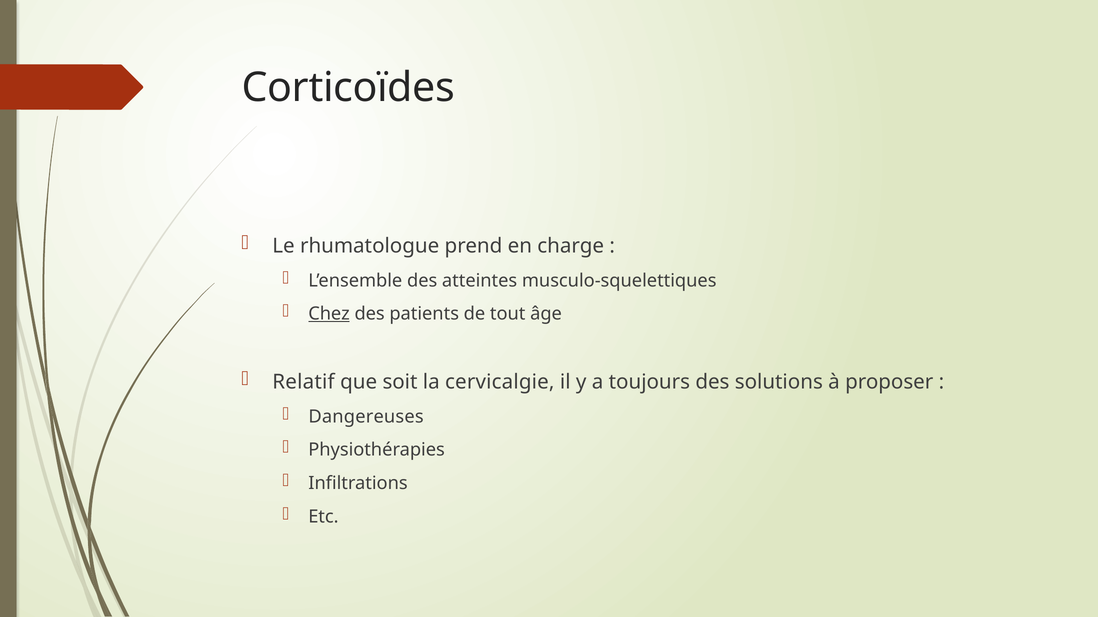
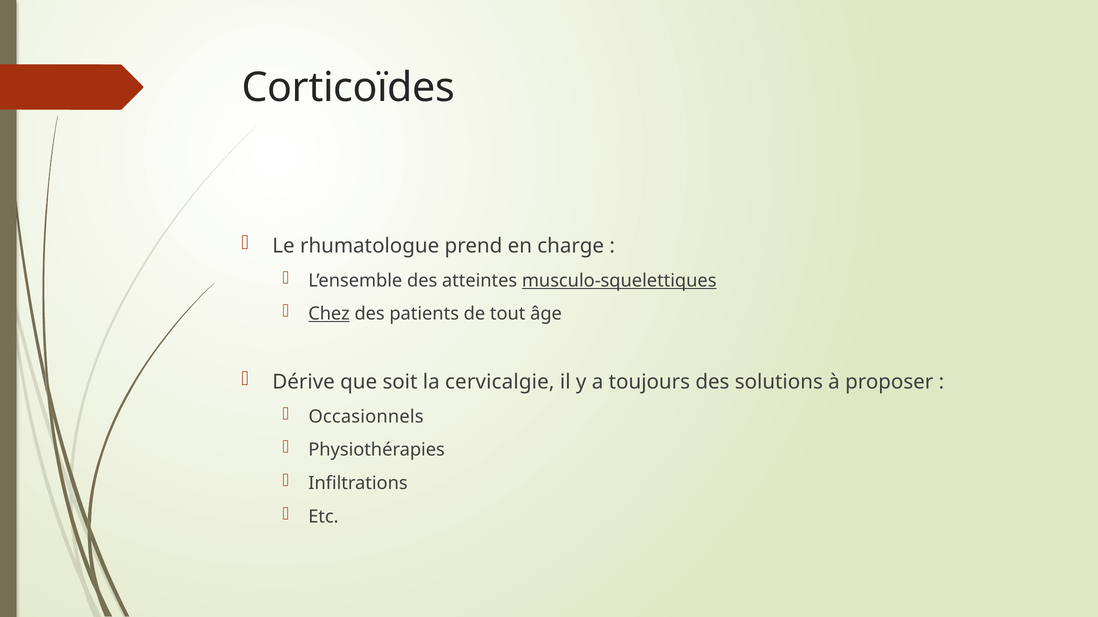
musculo-squelettiques underline: none -> present (619, 281)
Relatif: Relatif -> Dérive (304, 382)
Dangereuses: Dangereuses -> Occasionnels (366, 417)
